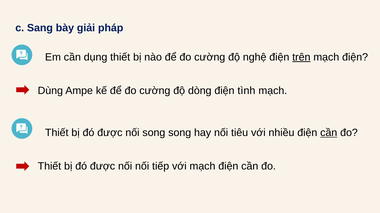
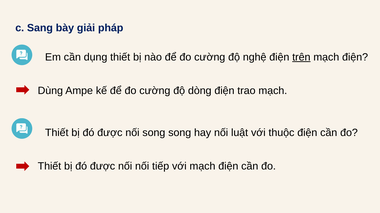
tình: tình -> trao (246, 91)
tiêu: tiêu -> luật (240, 133)
nhiều: nhiều -> thuộc (281, 133)
cần underline: present -> none (329, 133)
